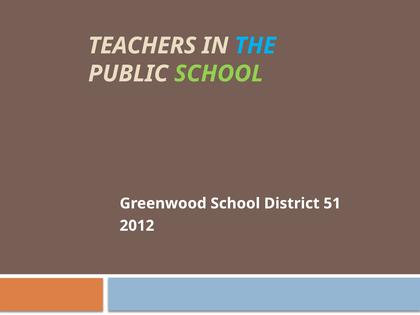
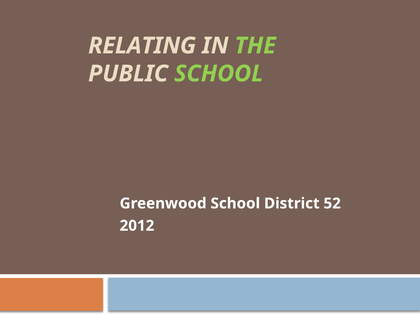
TEACHERS: TEACHERS -> RELATING (142, 46)
THE colour: light blue -> light green (255, 46)
51: 51 -> 52 (332, 203)
